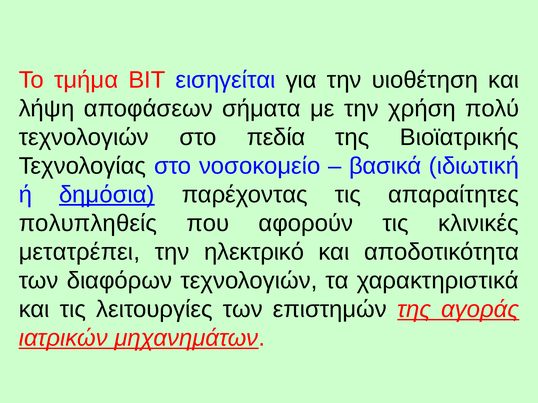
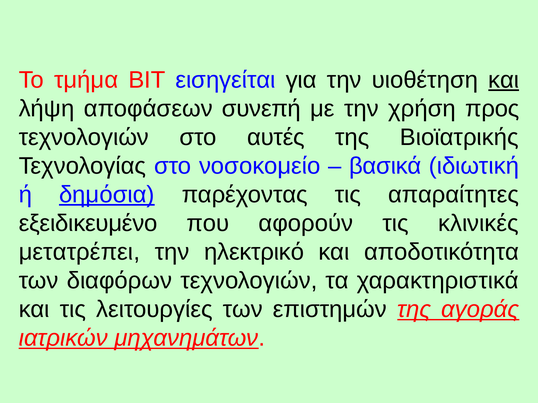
και underline: none -> present (504, 80)
σήματα: σήματα -> συνεπή (261, 109)
πολύ: πολύ -> προς (492, 109)
πεδία: πεδία -> αυτές (276, 137)
πολυπληθείς: πολυπληθείς -> εξειδικευμένο (88, 223)
